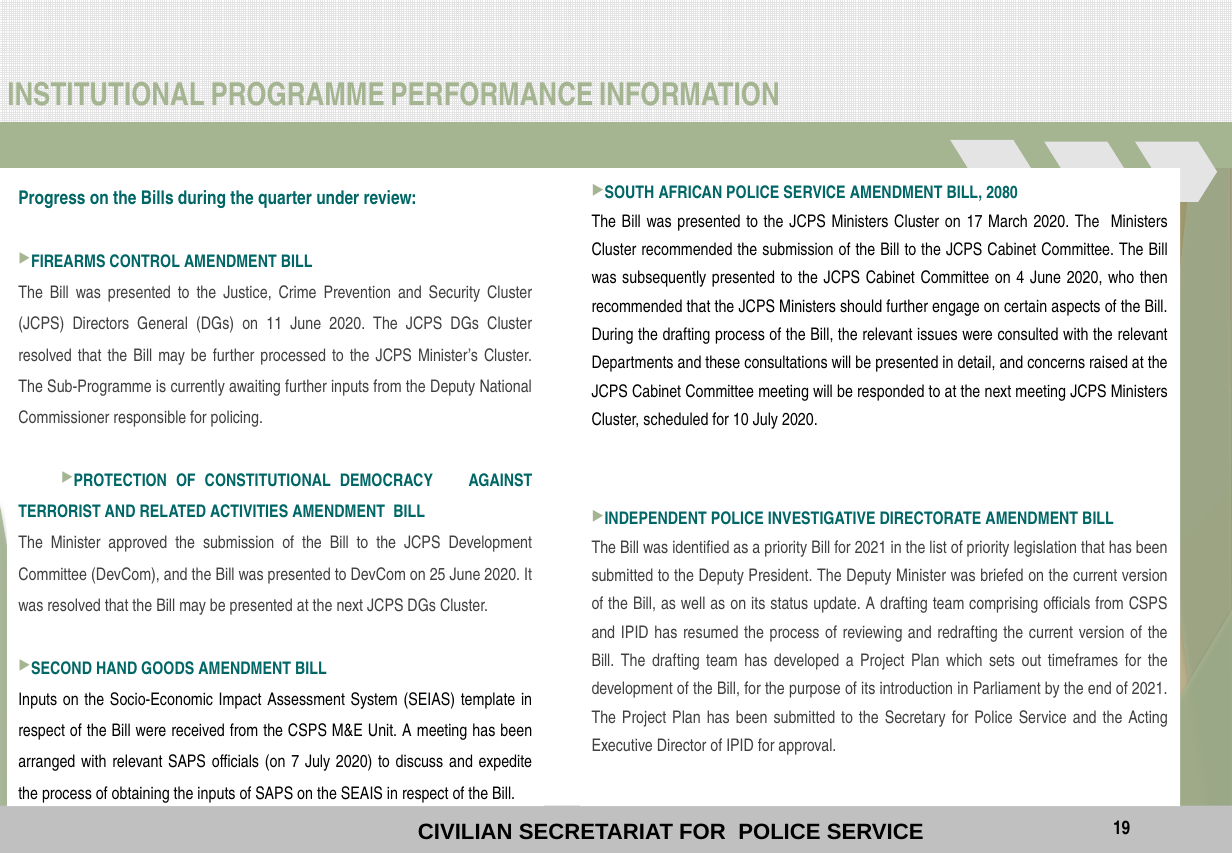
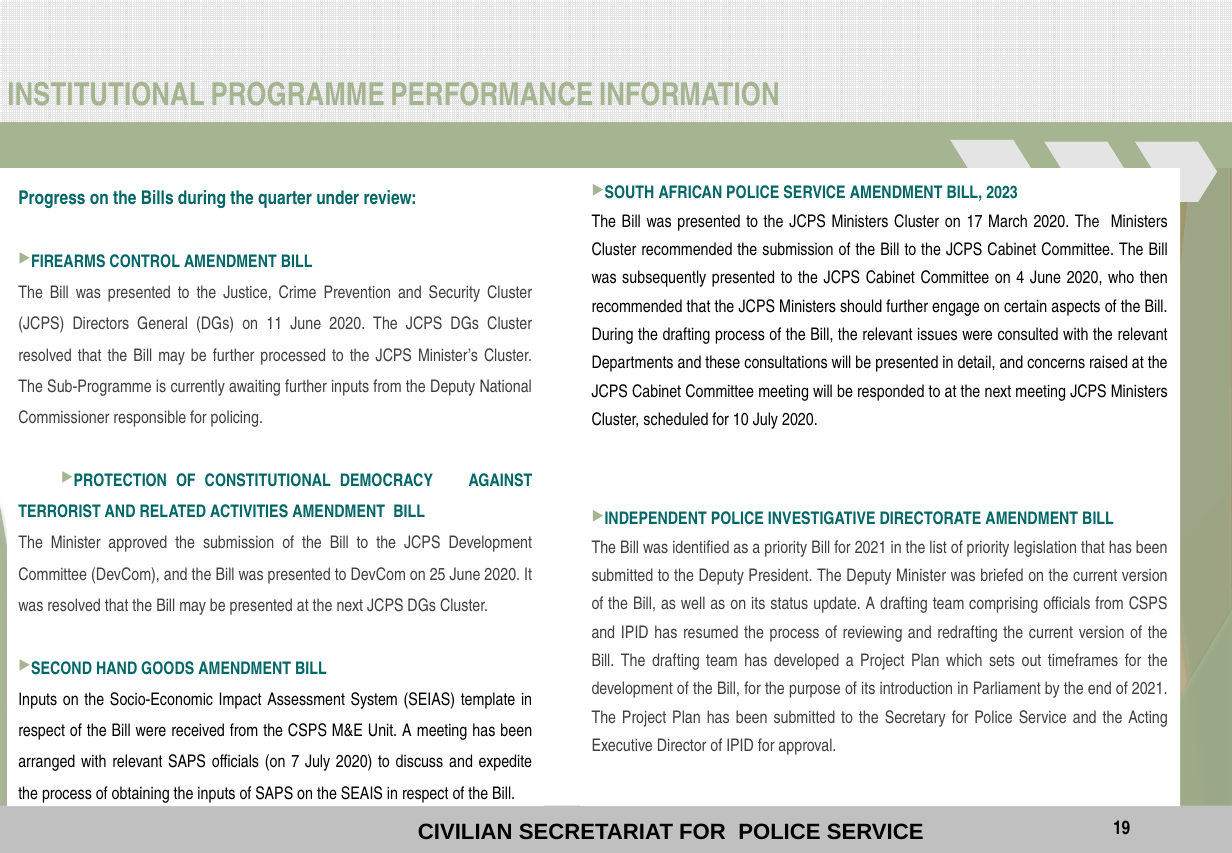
2080: 2080 -> 2023 (1002, 193)
